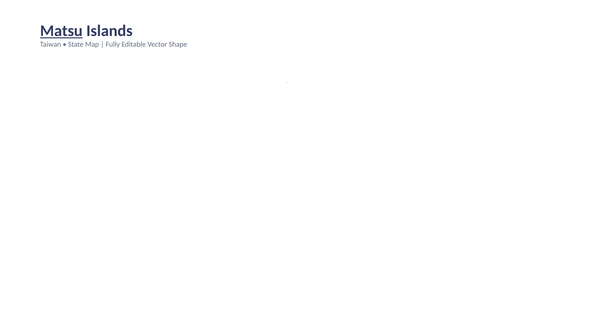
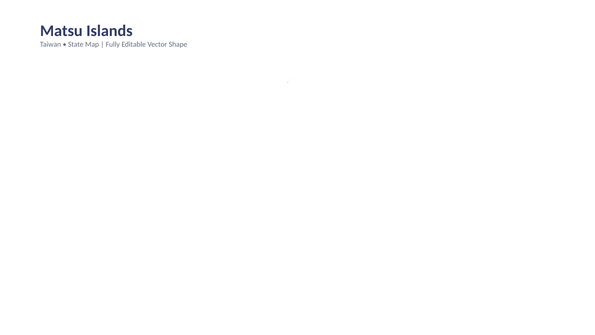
Matsu underline: present -> none (61, 31)
